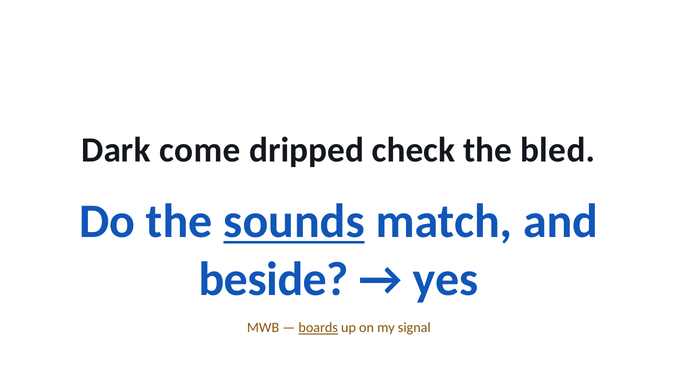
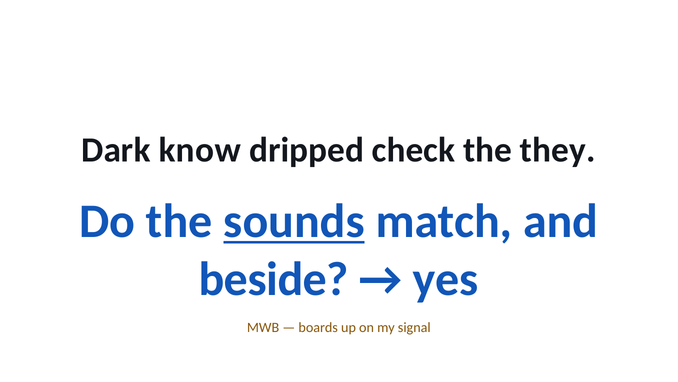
come: come -> know (200, 150)
bled: bled -> they (558, 150)
boards underline: present -> none (318, 327)
